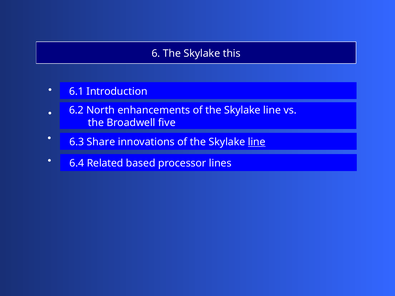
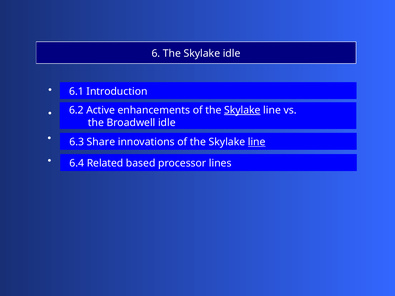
Skylake this: this -> idle (232, 53)
North: North -> Active (101, 110)
Skylake underline: none -> present (242, 110)
Broadwell five: five -> idle (167, 123)
